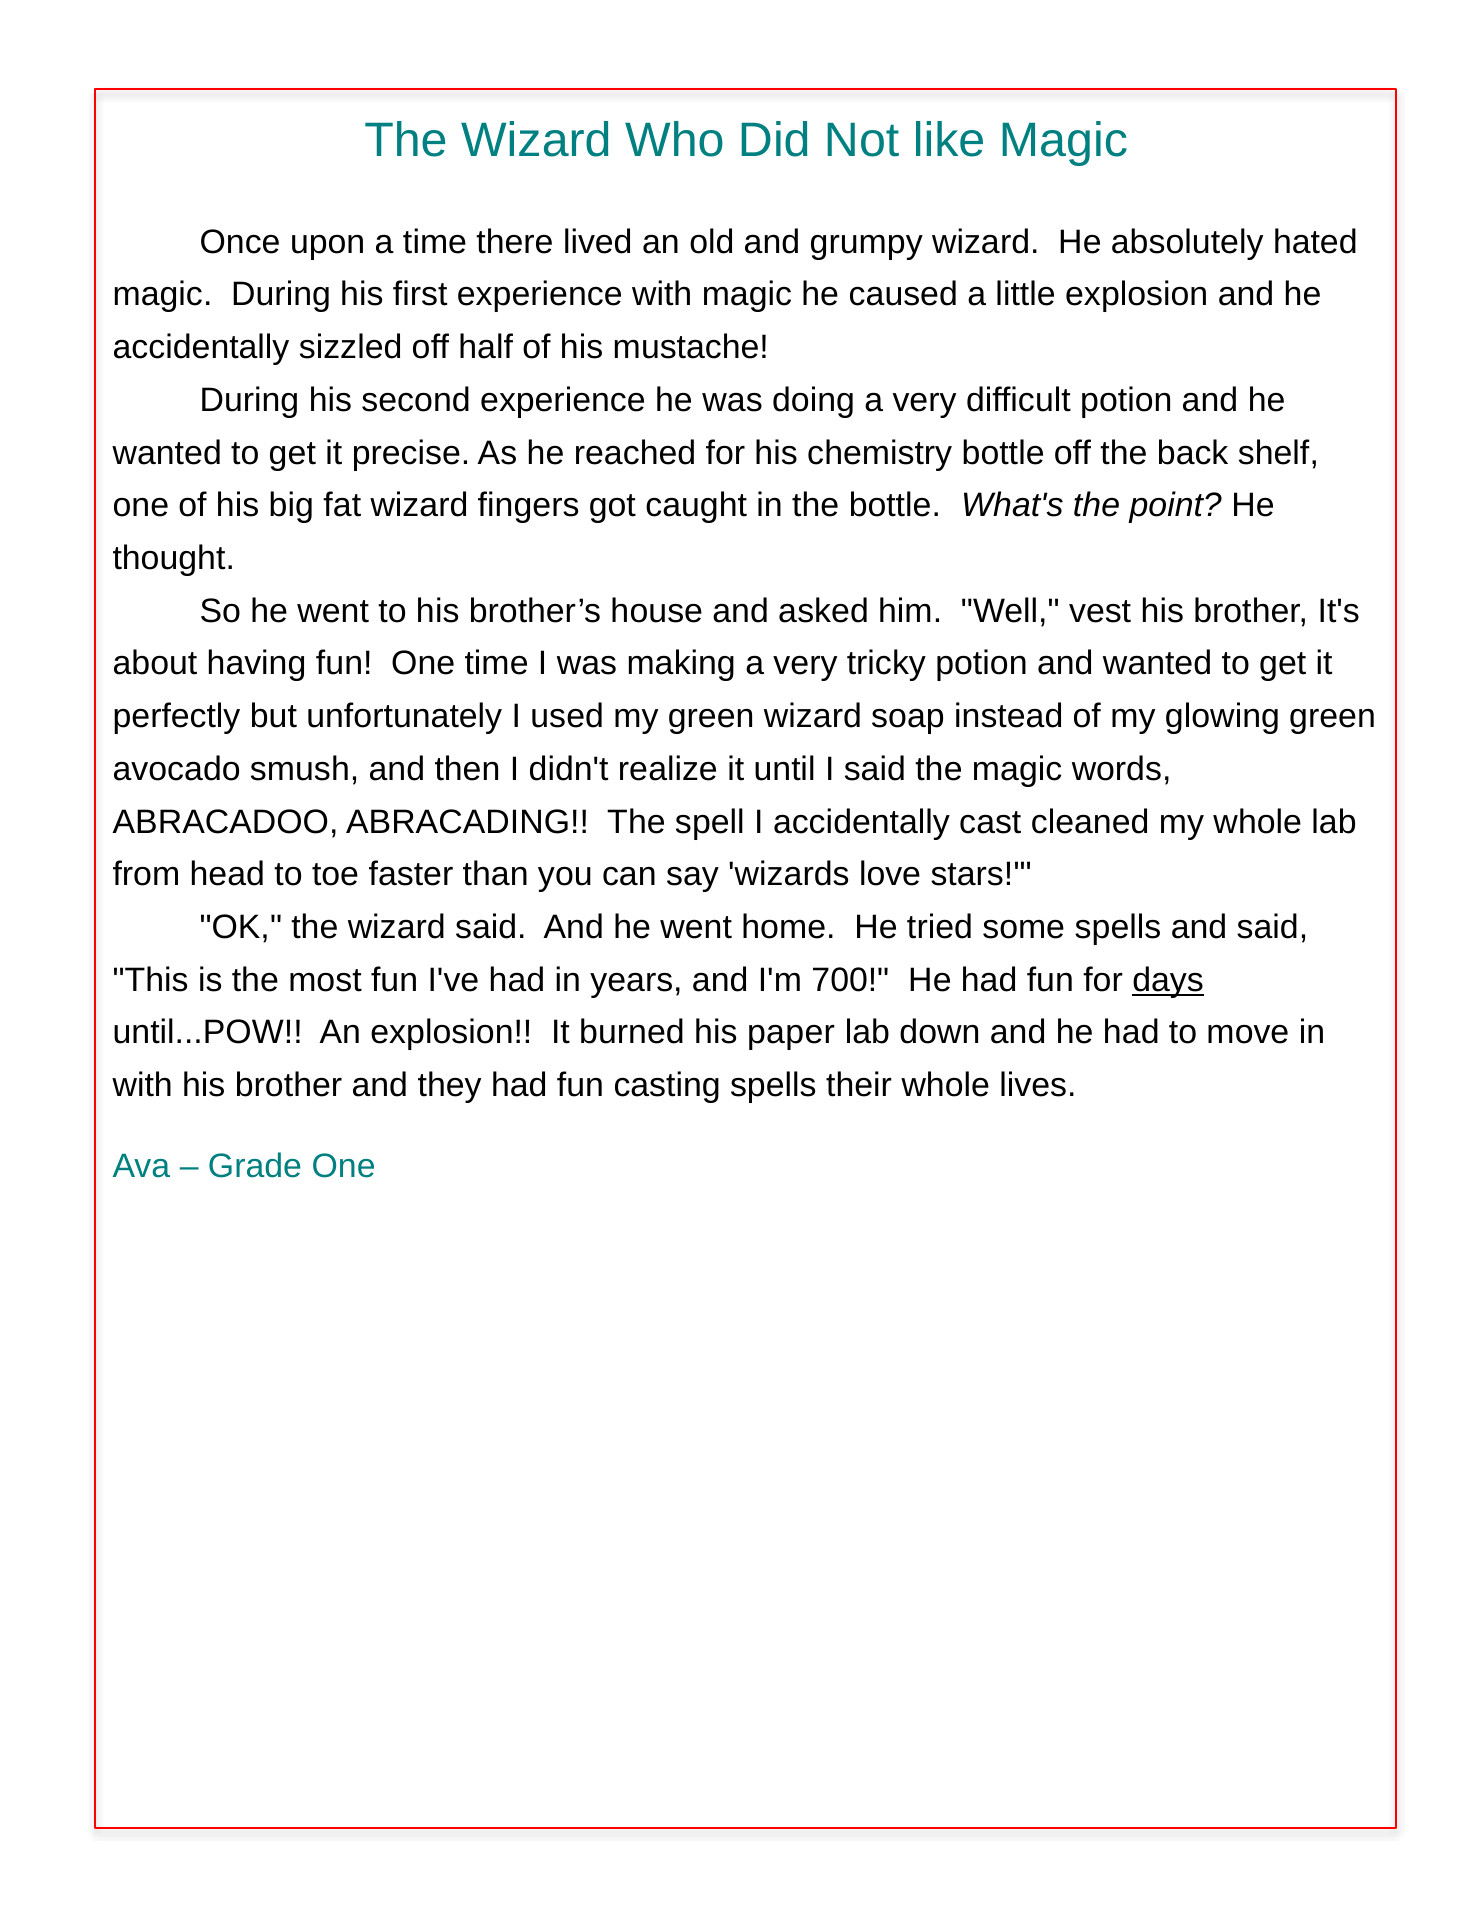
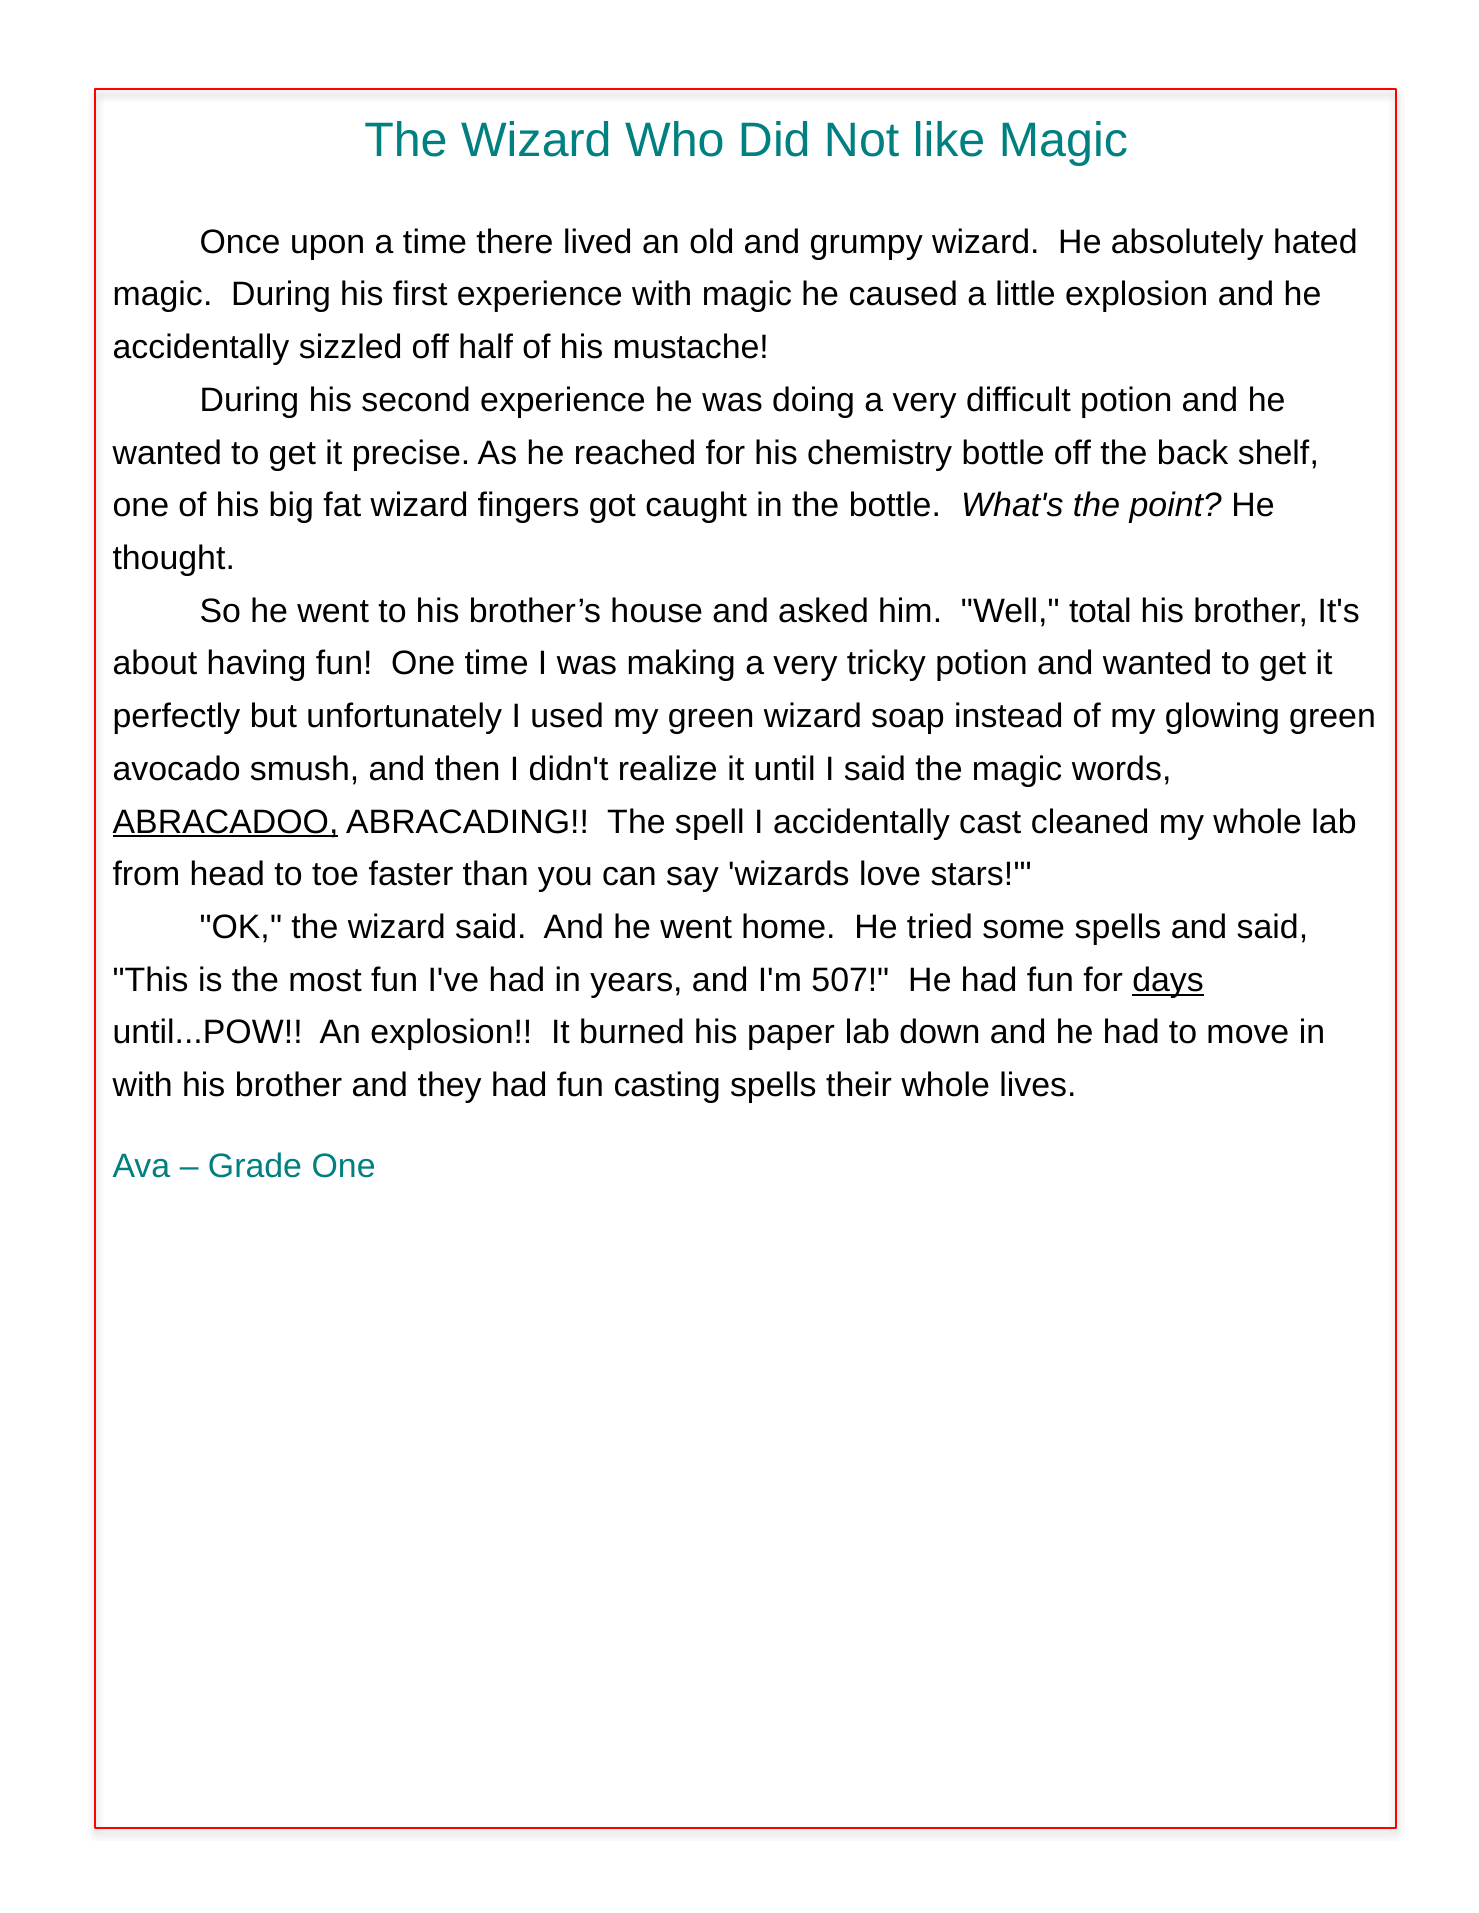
vest: vest -> total (1100, 611)
ABRACADOO underline: none -> present (226, 822)
700: 700 -> 507 (850, 981)
